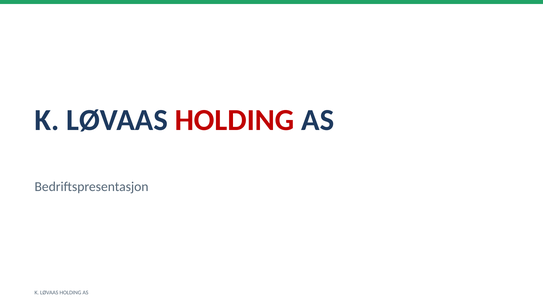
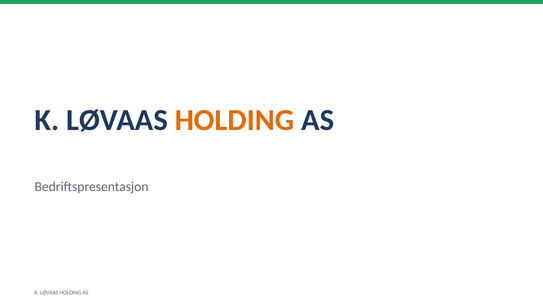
HOLDING colour: red -> orange (235, 120)
